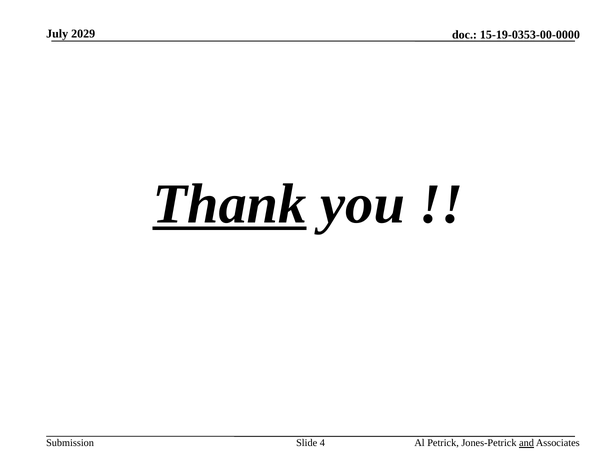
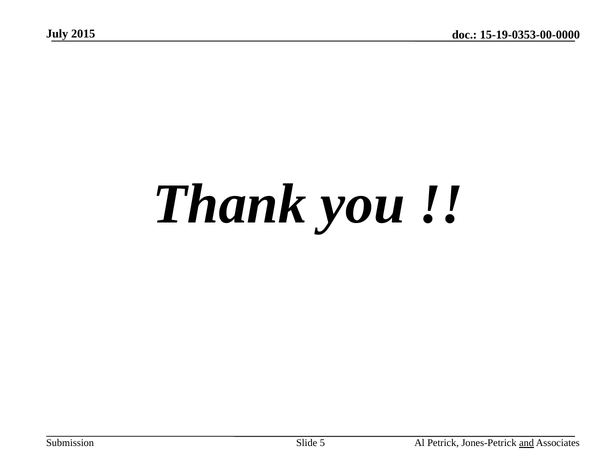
2029: 2029 -> 2015 (83, 34)
Thank underline: present -> none (230, 204)
4: 4 -> 5 (322, 443)
